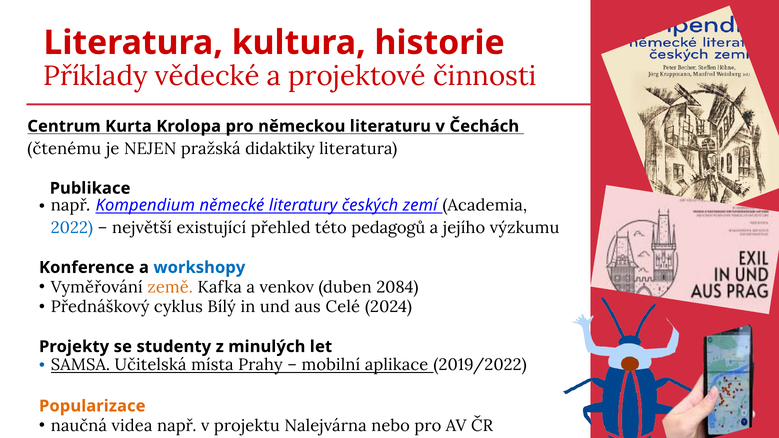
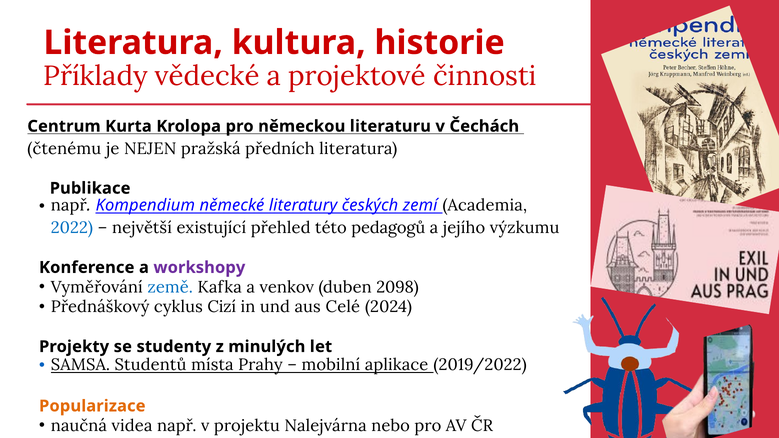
didaktiky: didaktiky -> předních (280, 149)
workshopy colour: blue -> purple (199, 268)
země colour: orange -> blue (170, 287)
2084: 2084 -> 2098 (398, 287)
Bílý: Bílý -> Cizí (222, 307)
Učitelská: Učitelská -> Studentů (150, 365)
